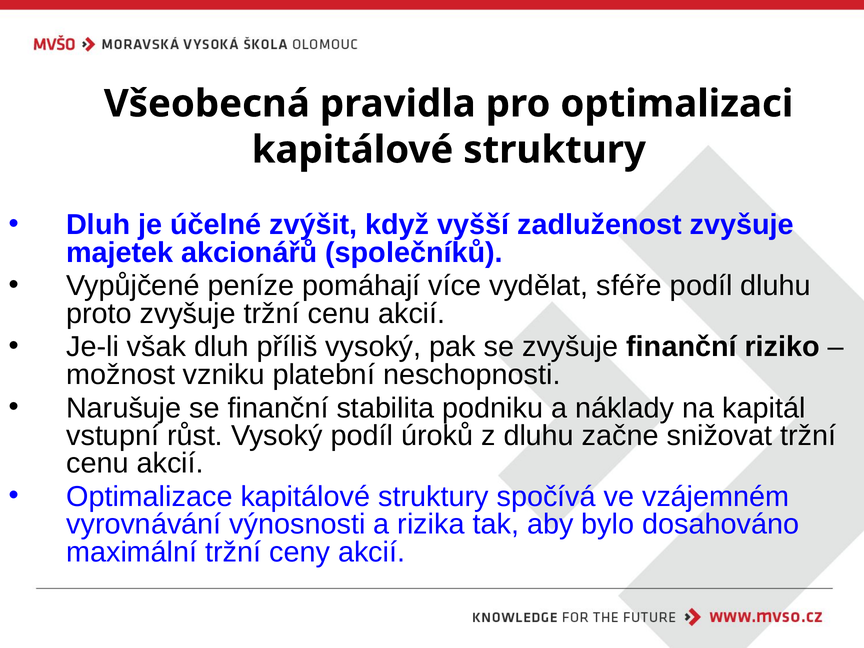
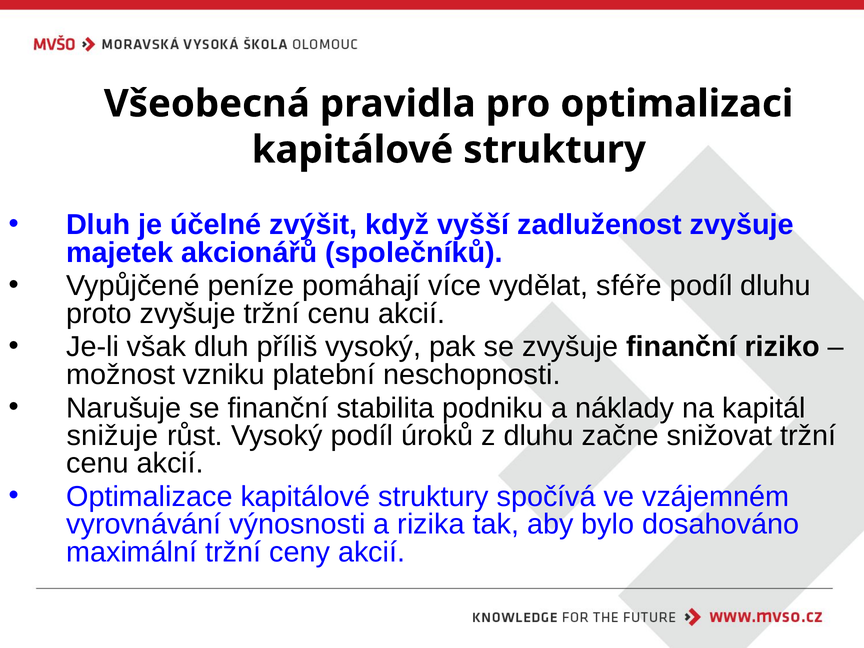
vstupní: vstupní -> snižuje (112, 436)
